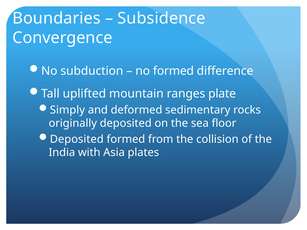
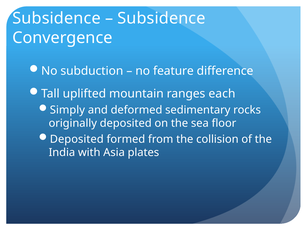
Boundaries: Boundaries -> Subsidence (57, 18)
no formed: formed -> feature (173, 71)
plate: plate -> each (222, 94)
